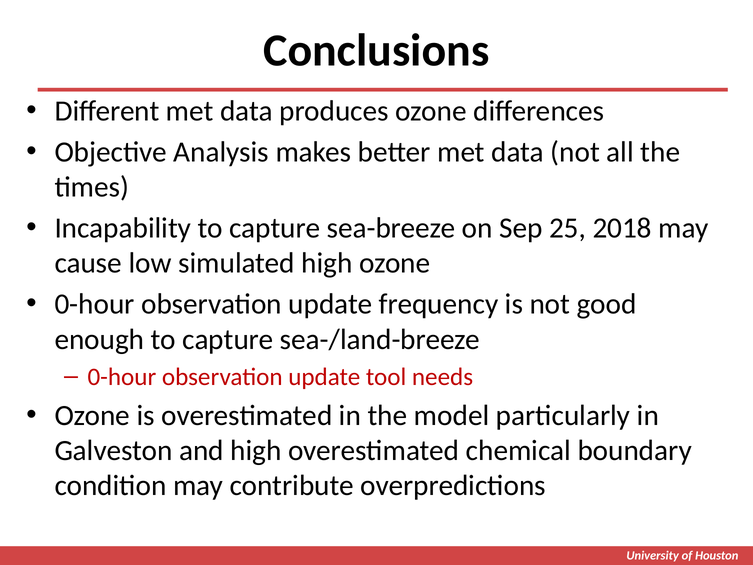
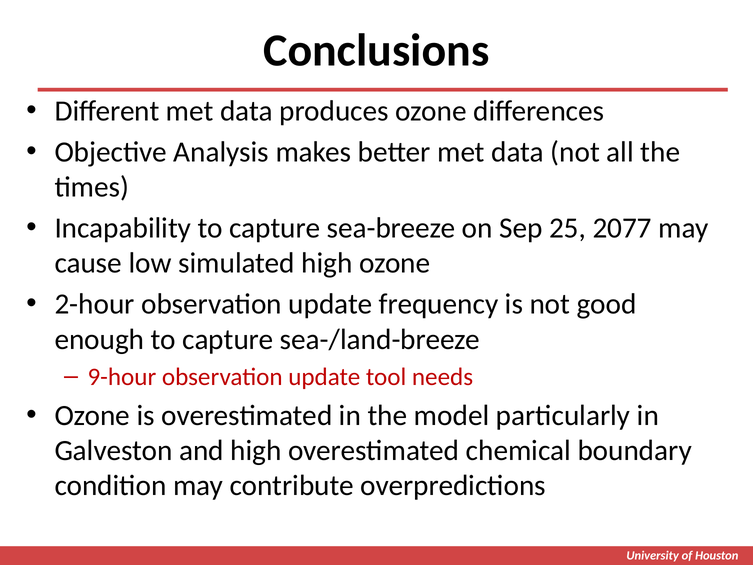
2018: 2018 -> 2077 (622, 228)
0-hour: 0-hour -> 2-hour (95, 304)
0-hour: 0-hour -> 9-hour (122, 377)
